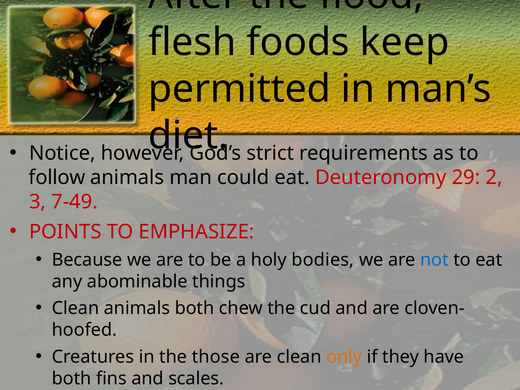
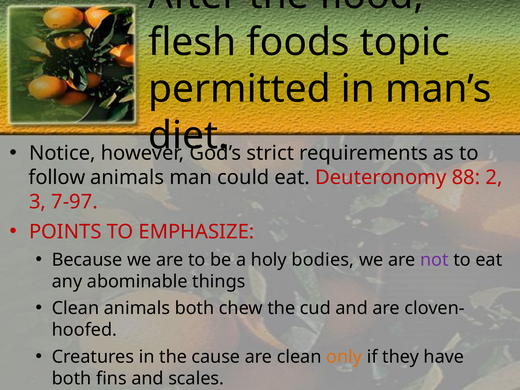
keep: keep -> topic (405, 42)
29: 29 -> 88 (466, 177)
7-49: 7-49 -> 7-97 (75, 202)
not colour: blue -> purple (434, 260)
those: those -> cause (216, 357)
